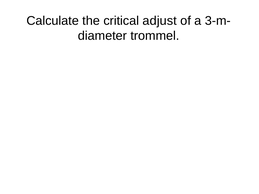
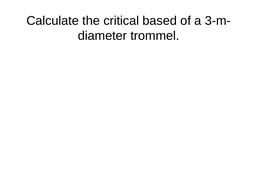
adjust: adjust -> based (160, 21)
